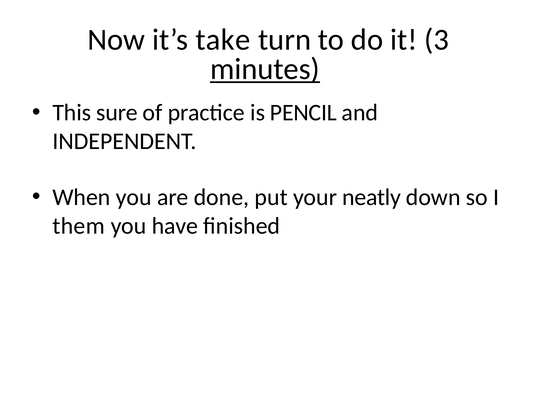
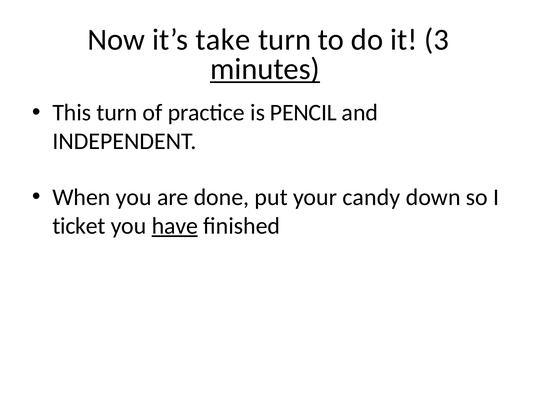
This sure: sure -> turn (117, 113)
neatly: neatly -> candy (371, 197)
them: them -> ticket (79, 226)
have underline: none -> present (175, 226)
